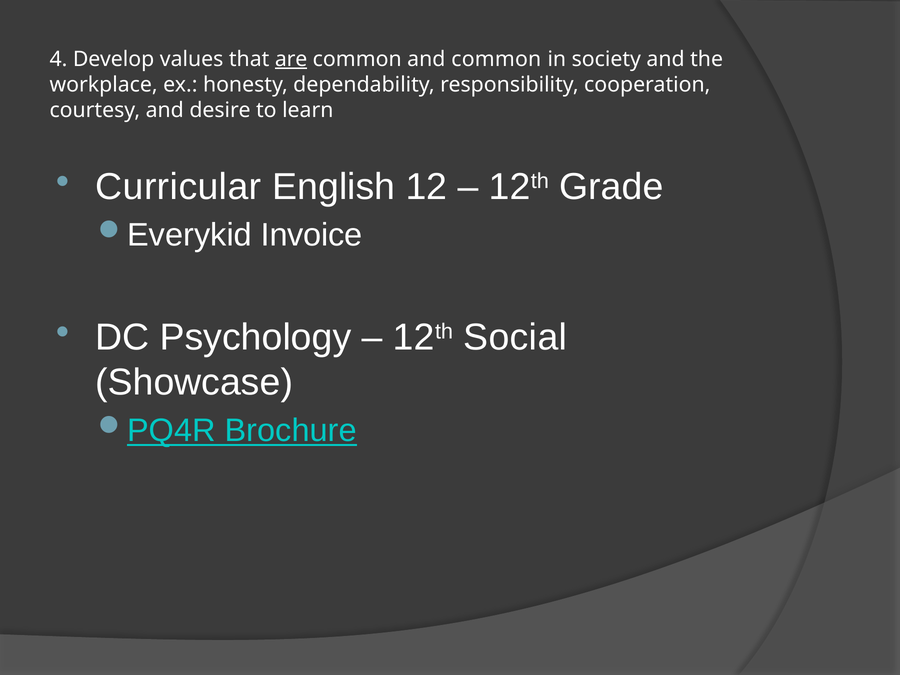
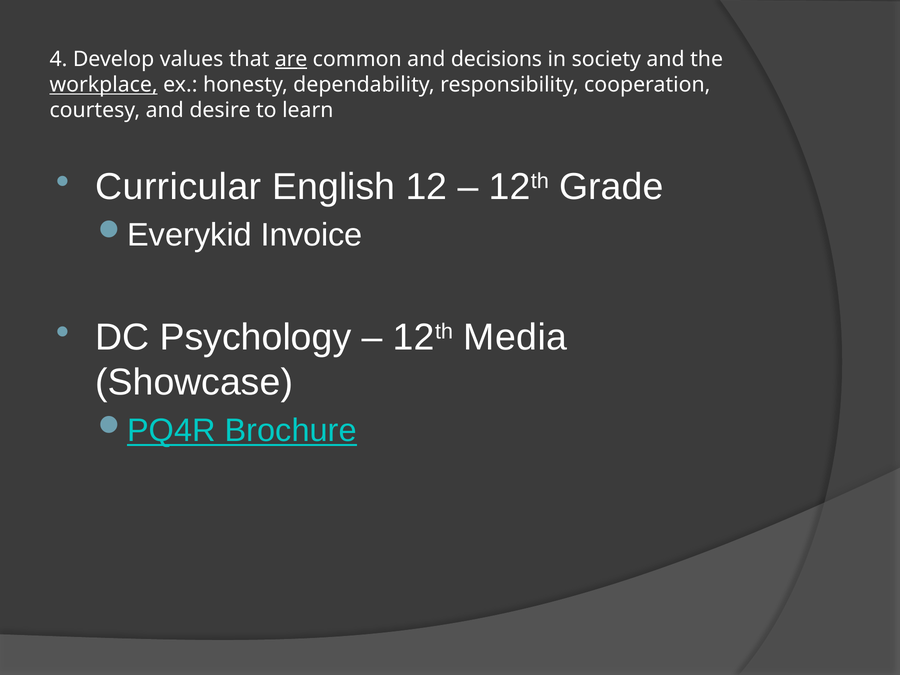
and common: common -> decisions (497, 59)
workplace underline: none -> present (104, 85)
Social: Social -> Media (515, 338)
